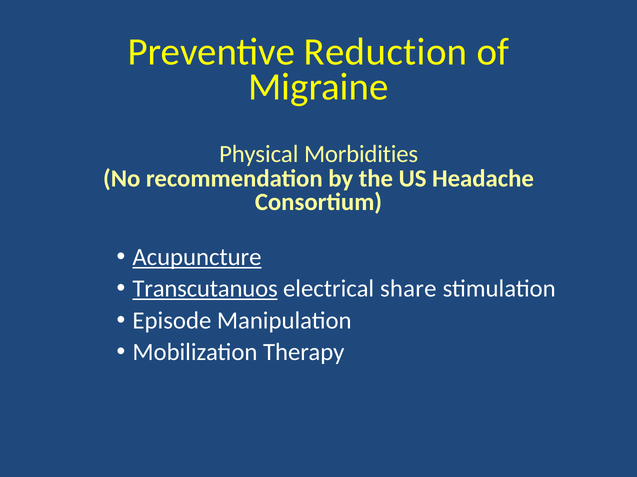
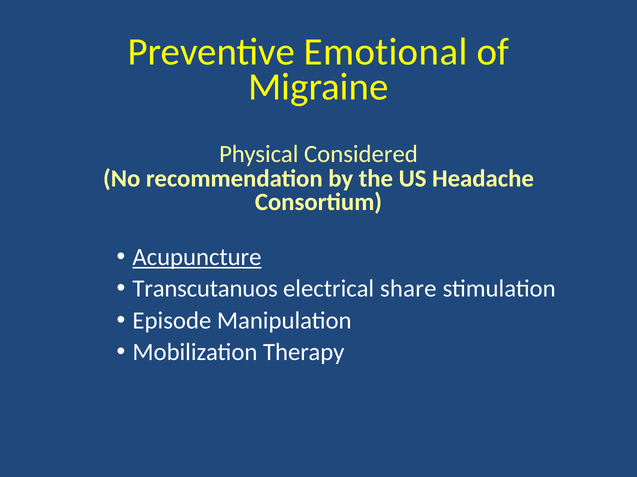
Reduction: Reduction -> Emotional (386, 52)
Morbidities: Morbidities -> Considered (361, 154)
Transcutanuos underline: present -> none (205, 289)
